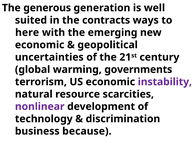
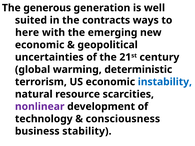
governments: governments -> deterministic (138, 70)
instability colour: purple -> blue (165, 82)
discrimination: discrimination -> consciousness (123, 119)
because: because -> stability (87, 131)
